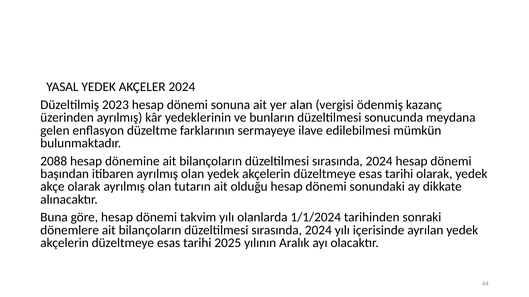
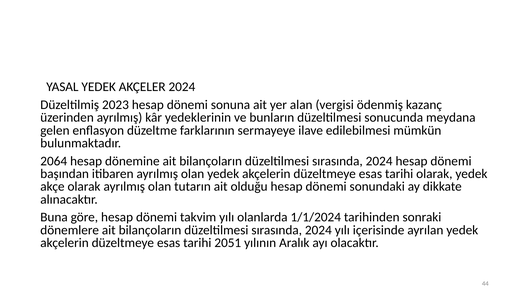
2088: 2088 -> 2064 (54, 161)
2025: 2025 -> 2051 (228, 243)
